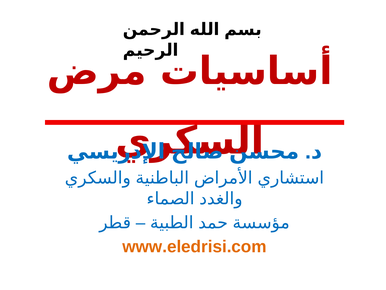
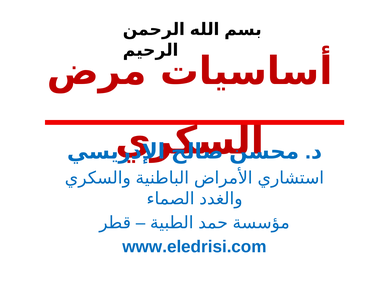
www.eledrisi.com colour: orange -> blue (195, 246)
